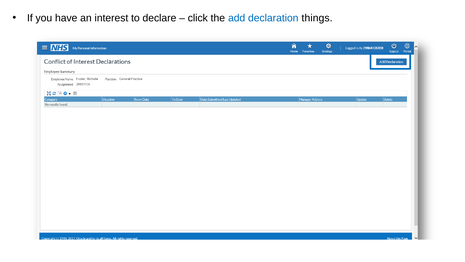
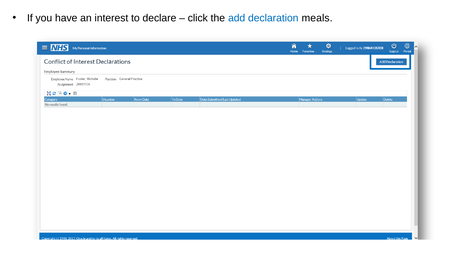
things: things -> meals (317, 18)
